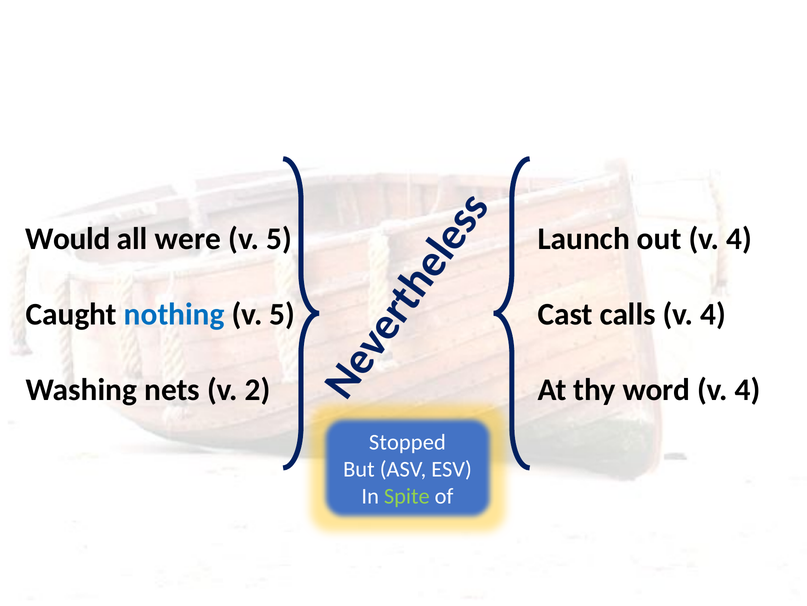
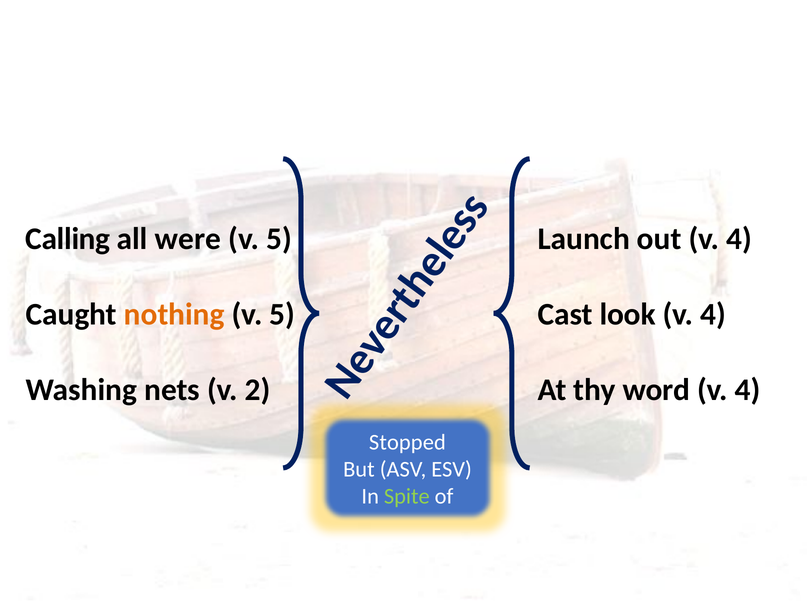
Would: Would -> Calling (68, 239)
nothing colour: blue -> orange (174, 314)
calls: calls -> look (628, 314)
